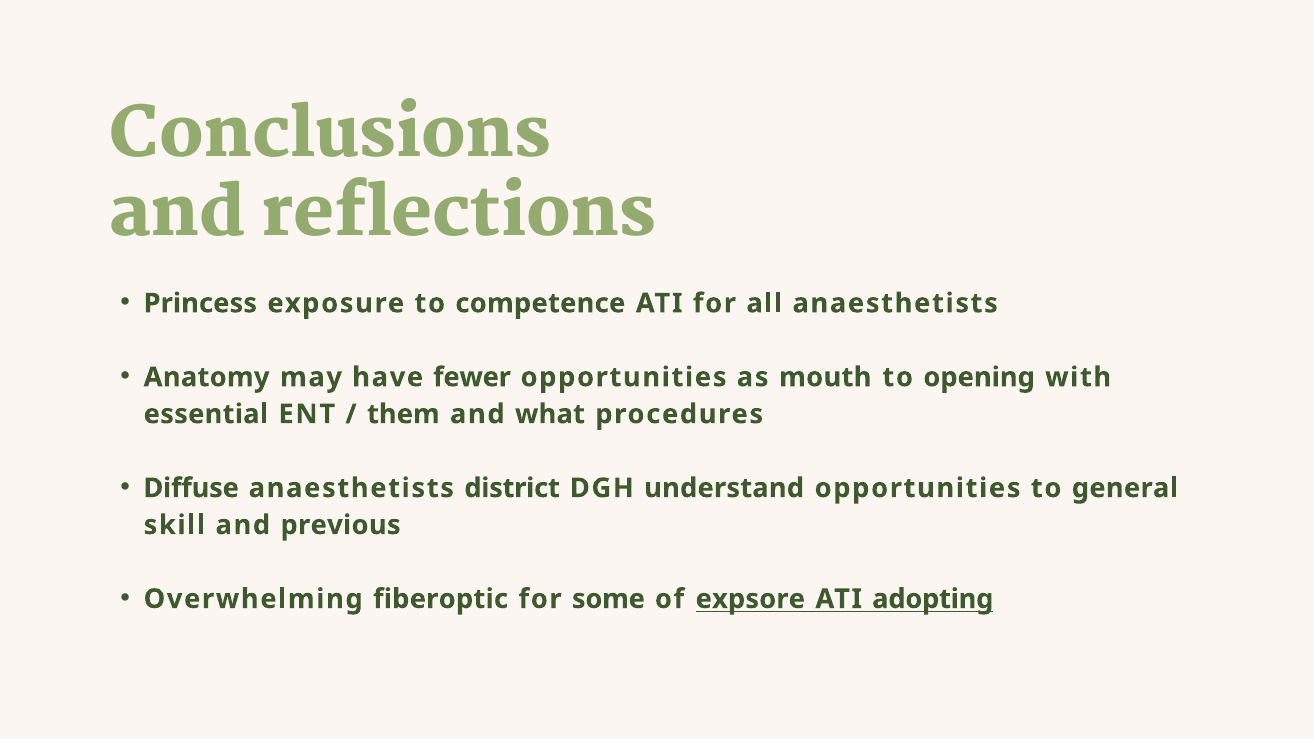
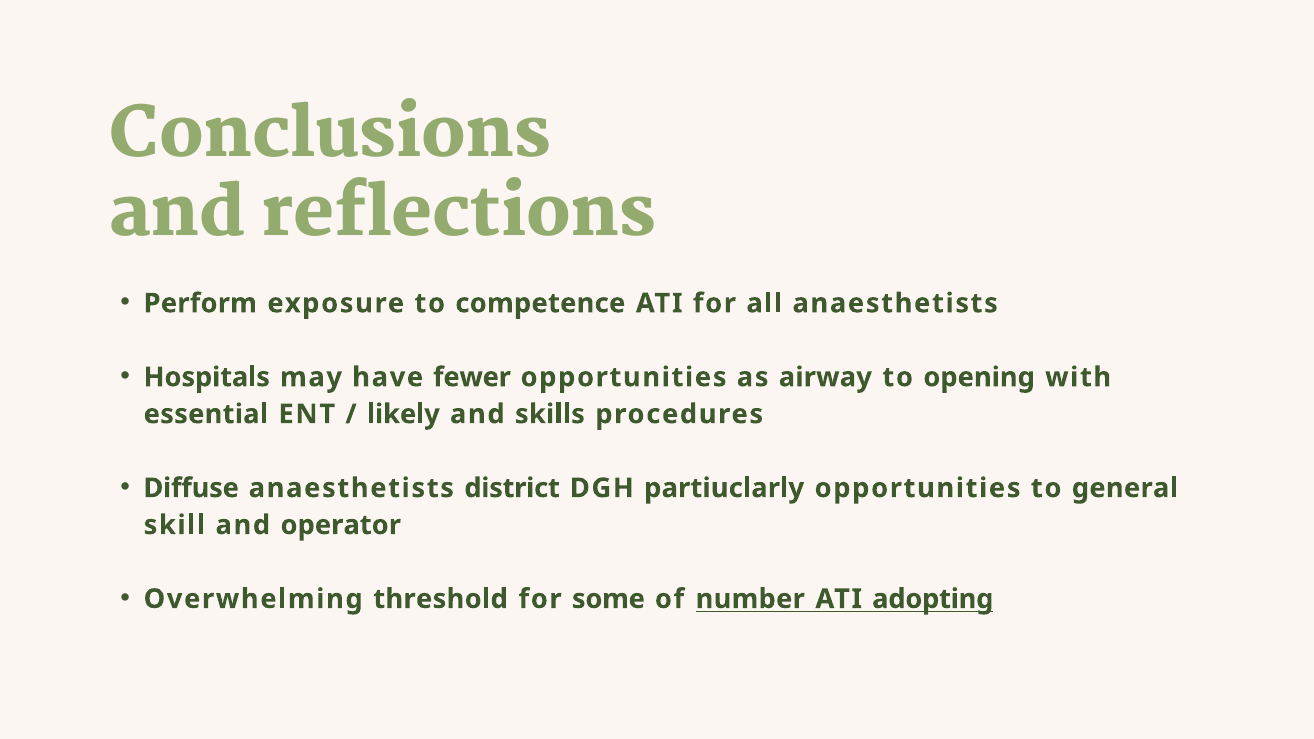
Princess: Princess -> Perform (200, 303)
Anatomy: Anatomy -> Hospitals (207, 377)
mouth: mouth -> airway (825, 377)
them: them -> likely (403, 414)
what: what -> skills (550, 414)
understand: understand -> partiuclarly (724, 488)
previous: previous -> operator (341, 525)
fiberoptic: fiberoptic -> threshold (441, 599)
expsore: expsore -> number (750, 599)
